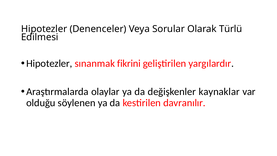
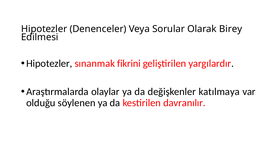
Türlü: Türlü -> Birey (231, 29)
kaynaklar: kaynaklar -> katılmaya (219, 92)
